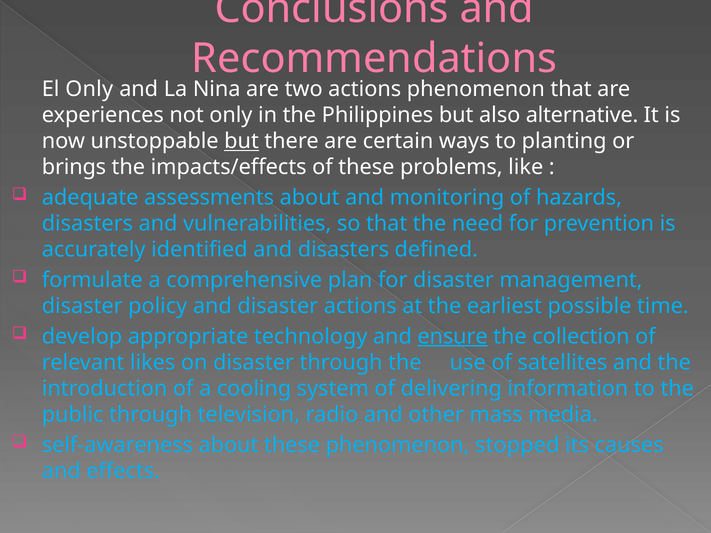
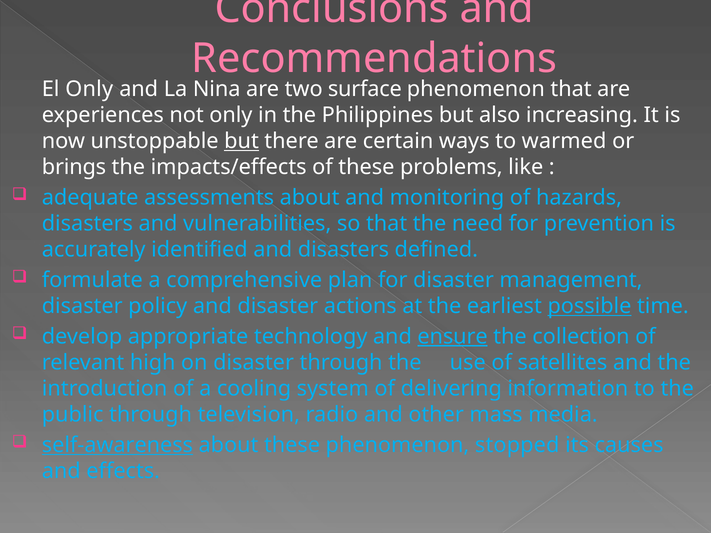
two actions: actions -> surface (365, 89)
alternative: alternative -> increasing (582, 115)
planting: planting -> warmed (564, 141)
possible underline: none -> present (589, 306)
likes: likes -> high (153, 363)
self-awareness underline: none -> present (117, 445)
